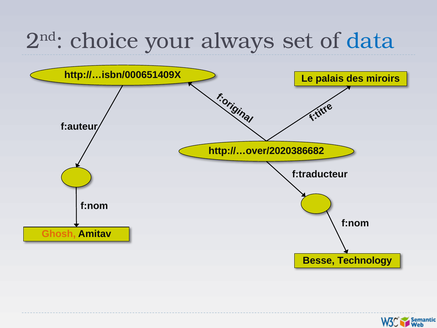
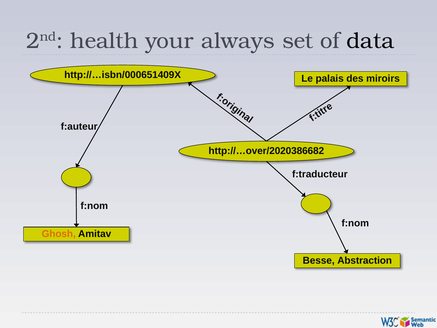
choice: choice -> health (104, 41)
data colour: blue -> black (370, 41)
Technology: Technology -> Abstraction (365, 260)
